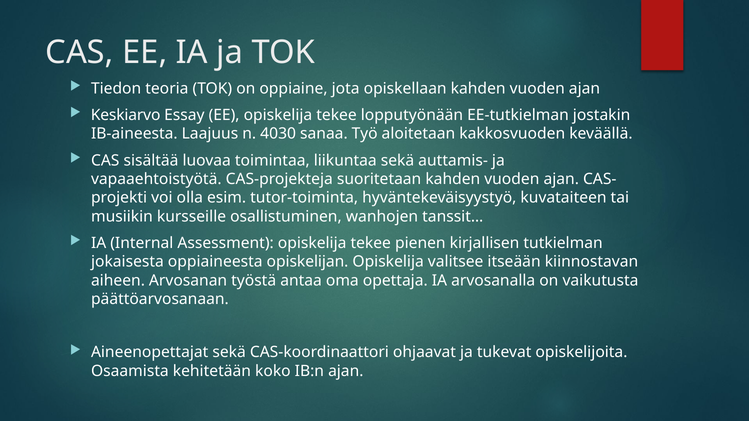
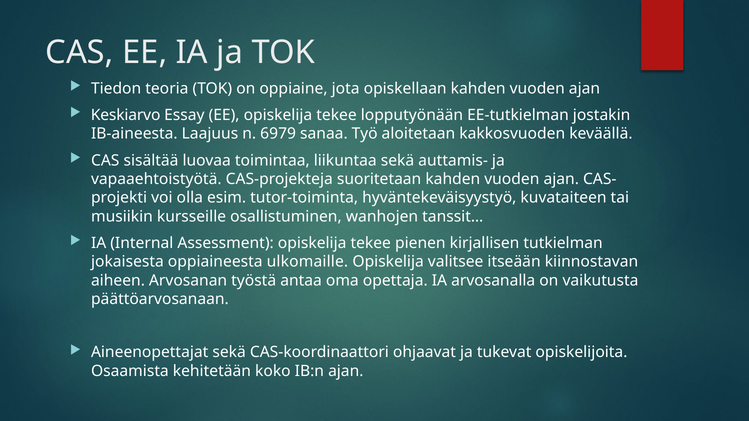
4030: 4030 -> 6979 (278, 134)
opiskelijan: opiskelijan -> ulkomaille (307, 262)
